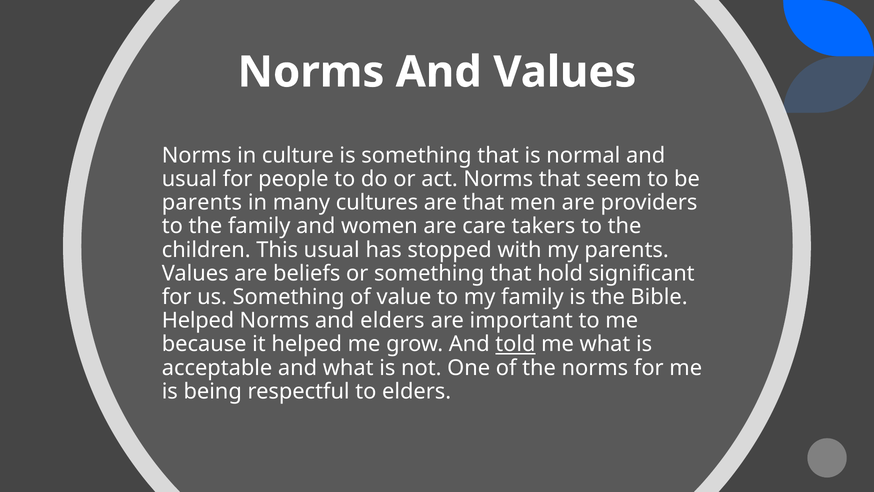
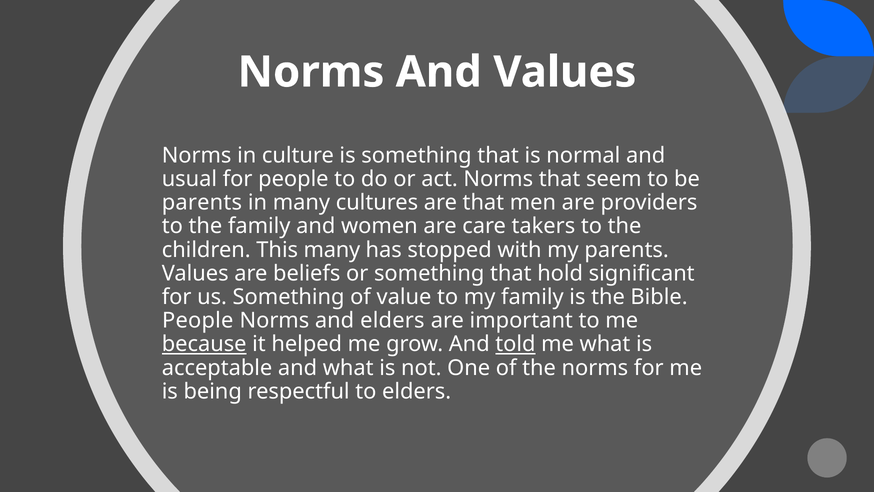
This usual: usual -> many (332, 250)
Helped: Helped -> People (198, 320)
because underline: none -> present (204, 344)
